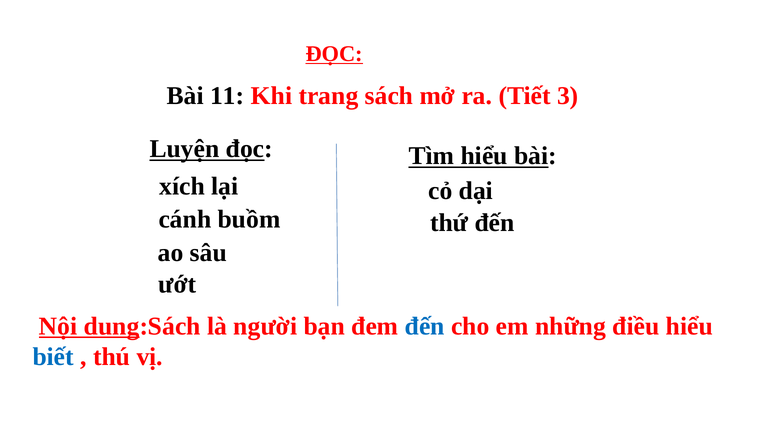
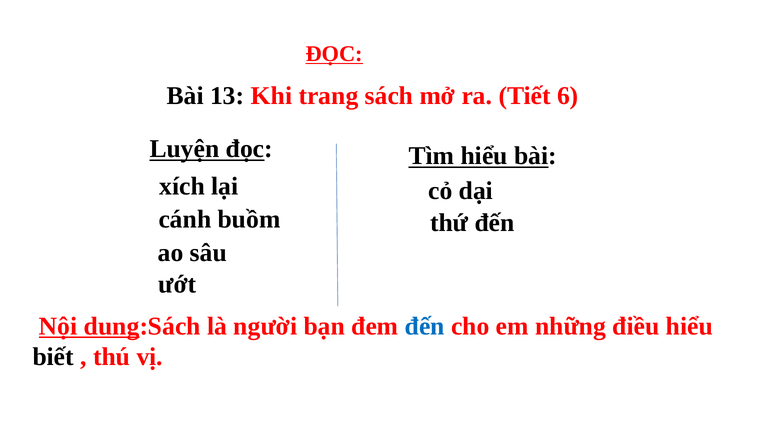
11: 11 -> 13 (227, 96)
3: 3 -> 6 (568, 96)
biết colour: blue -> black (53, 357)
